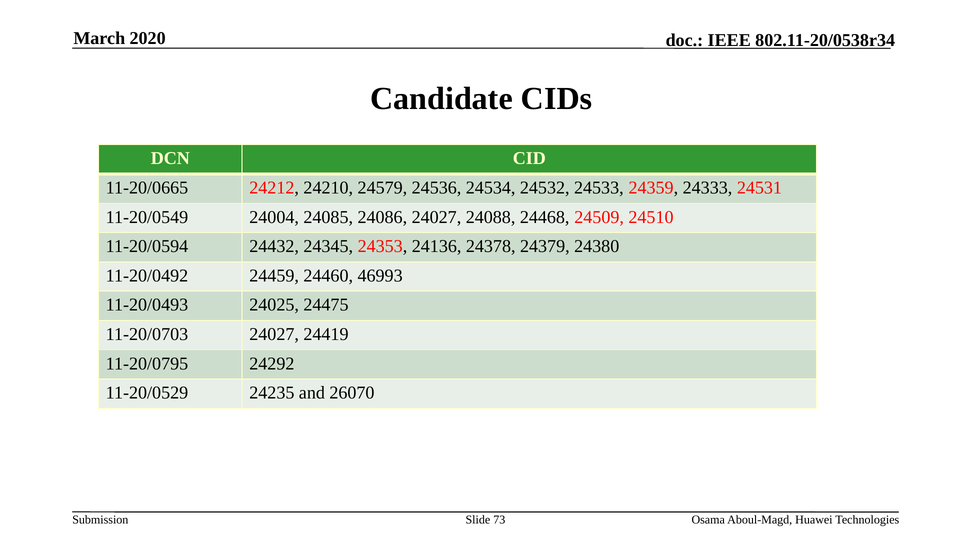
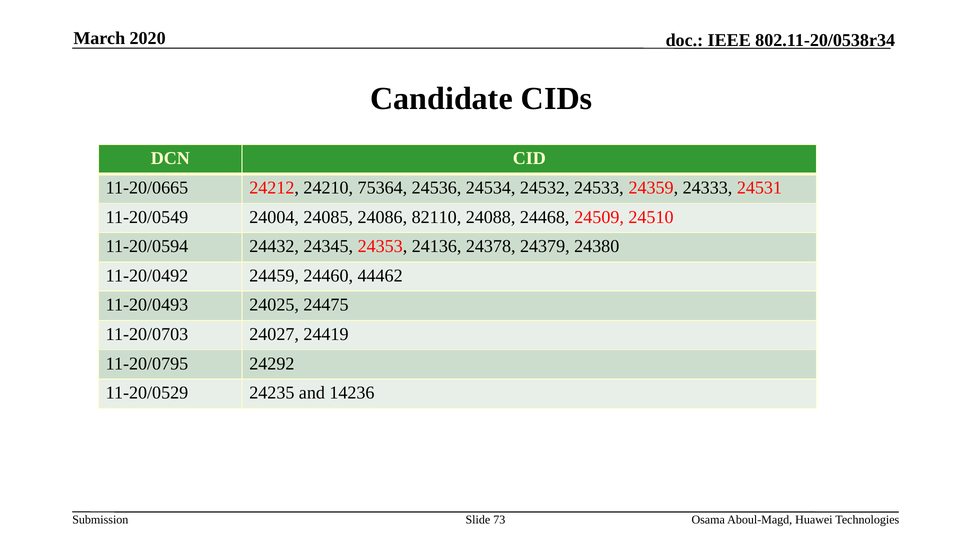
24579: 24579 -> 75364 (382, 188)
24086 24027: 24027 -> 82110 (436, 217)
46993: 46993 -> 44462 (380, 275)
26070: 26070 -> 14236 (352, 393)
